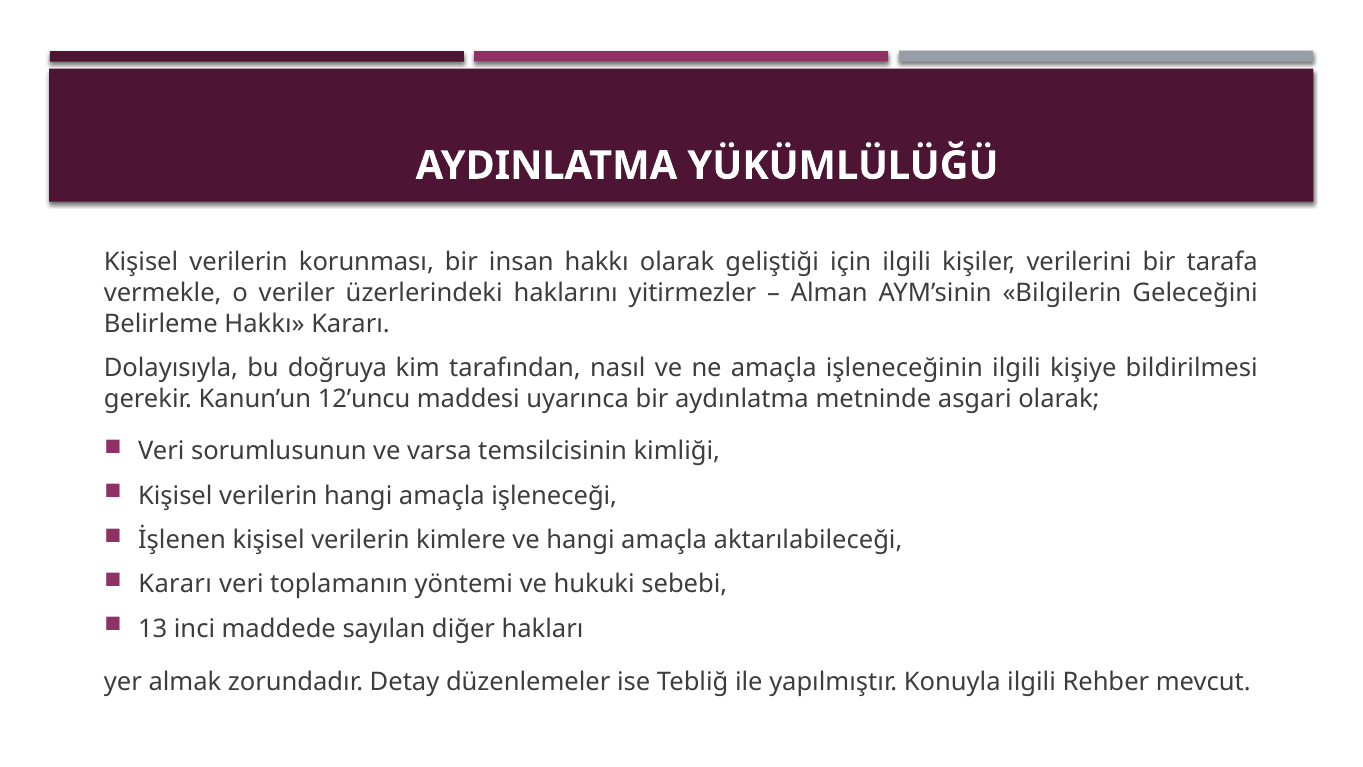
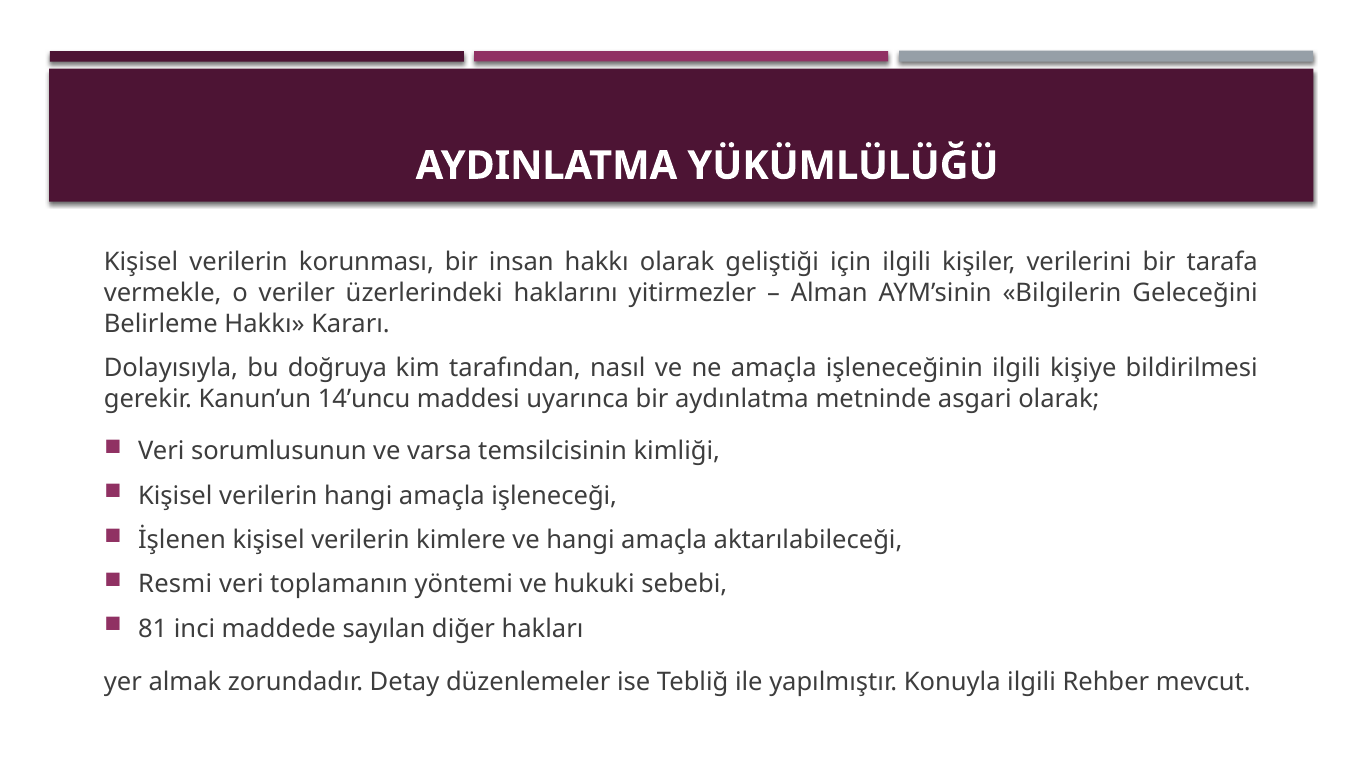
12’uncu: 12’uncu -> 14’uncu (364, 399)
Kararı: Kararı -> Resmi (175, 584)
13: 13 -> 81 (153, 629)
